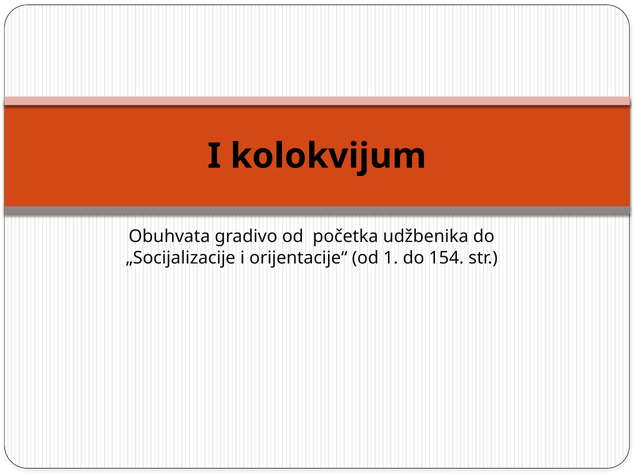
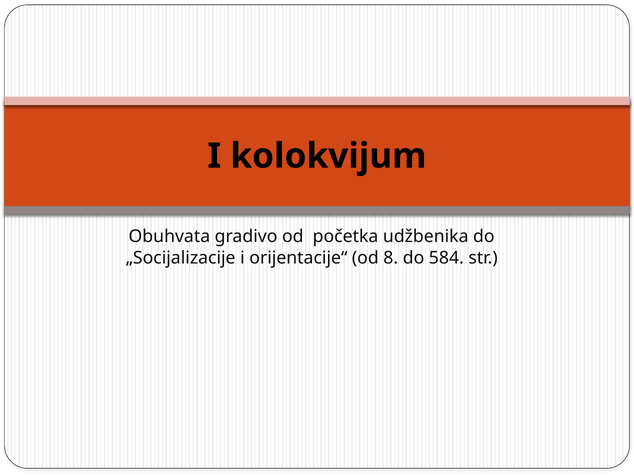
1: 1 -> 8 (391, 258)
154: 154 -> 584 (446, 258)
